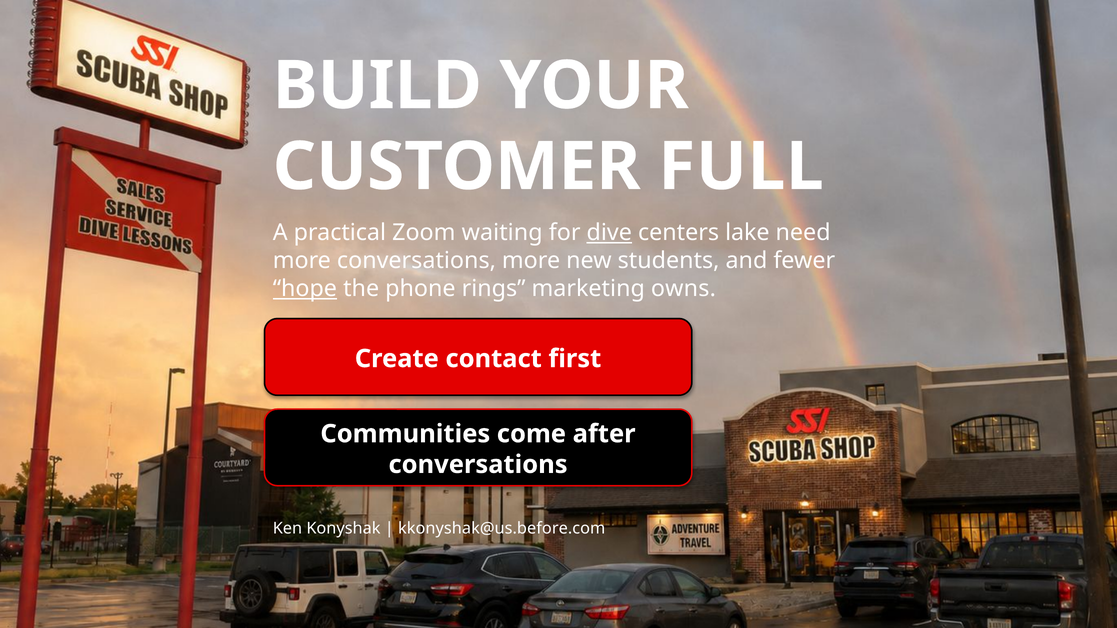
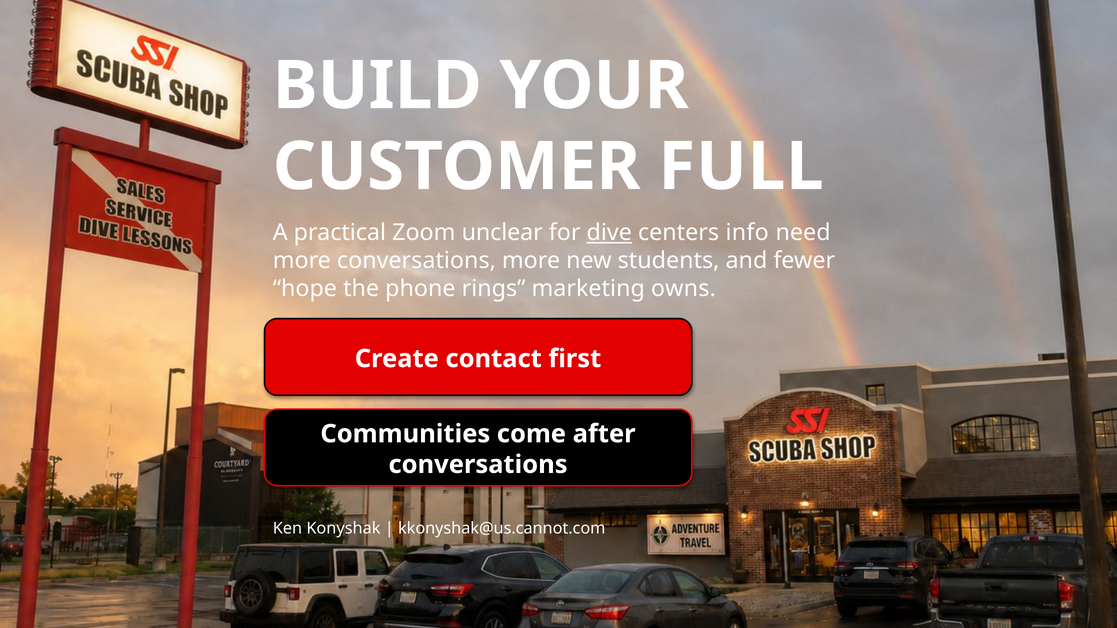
waiting: waiting -> unclear (502, 233)
lake: lake -> info (747, 233)
hope underline: present -> none (305, 289)
kkonyshak@us.before.com: kkonyshak@us.before.com -> kkonyshak@us.cannot.com (502, 529)
